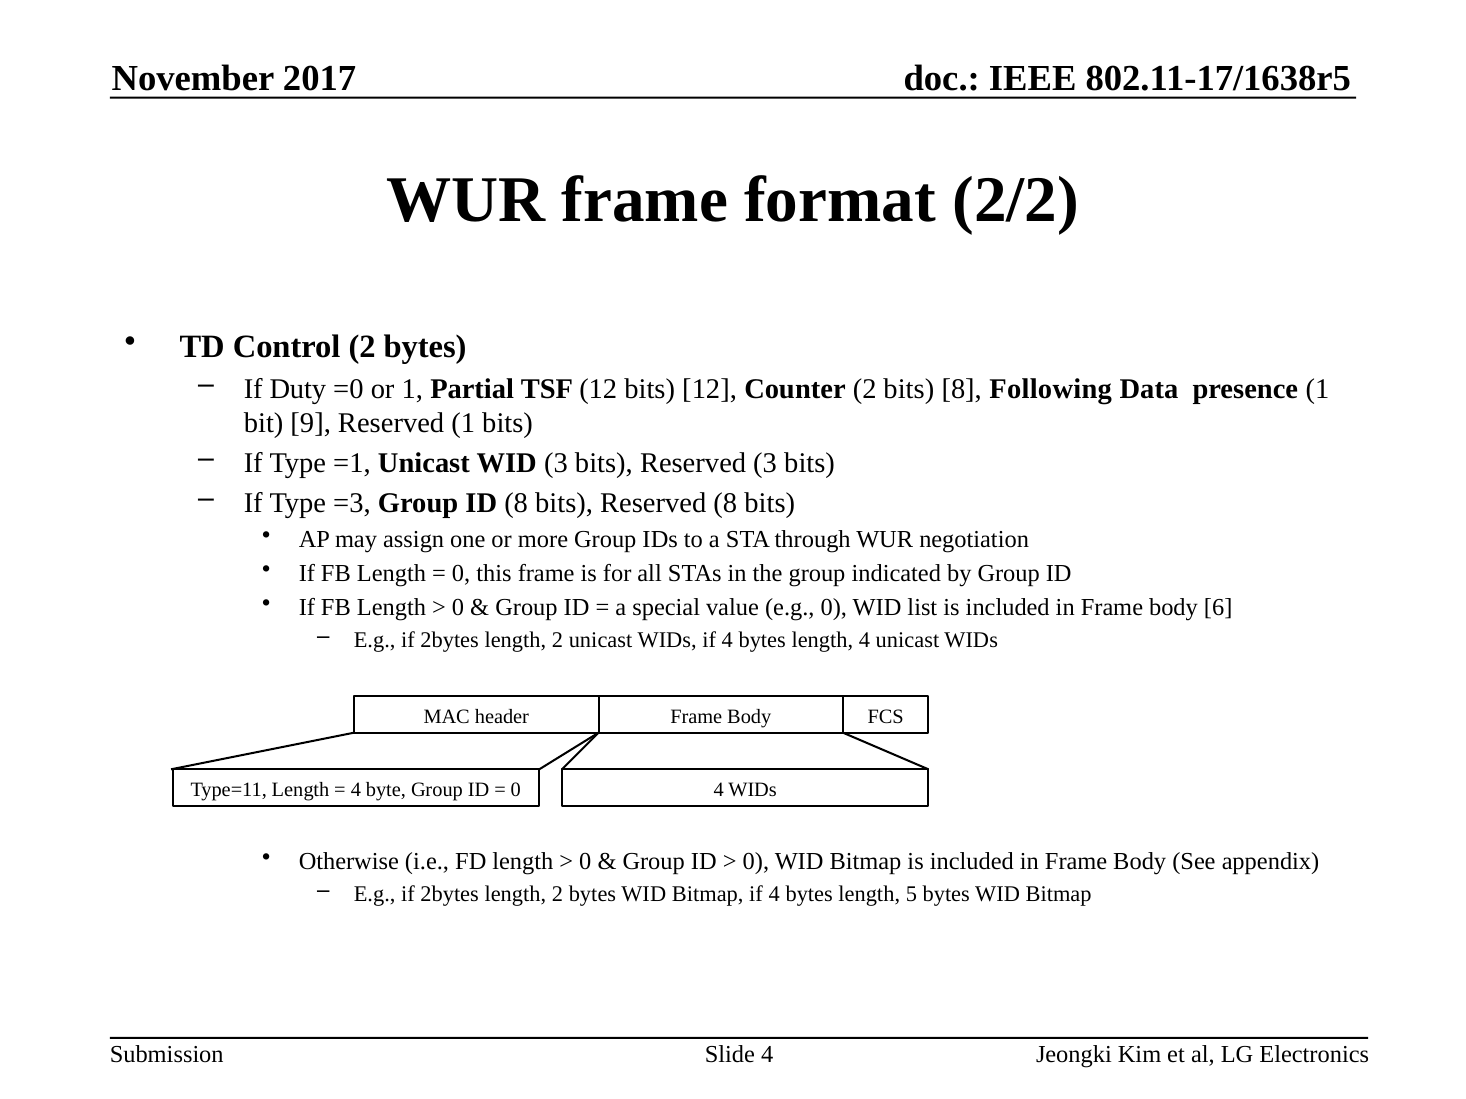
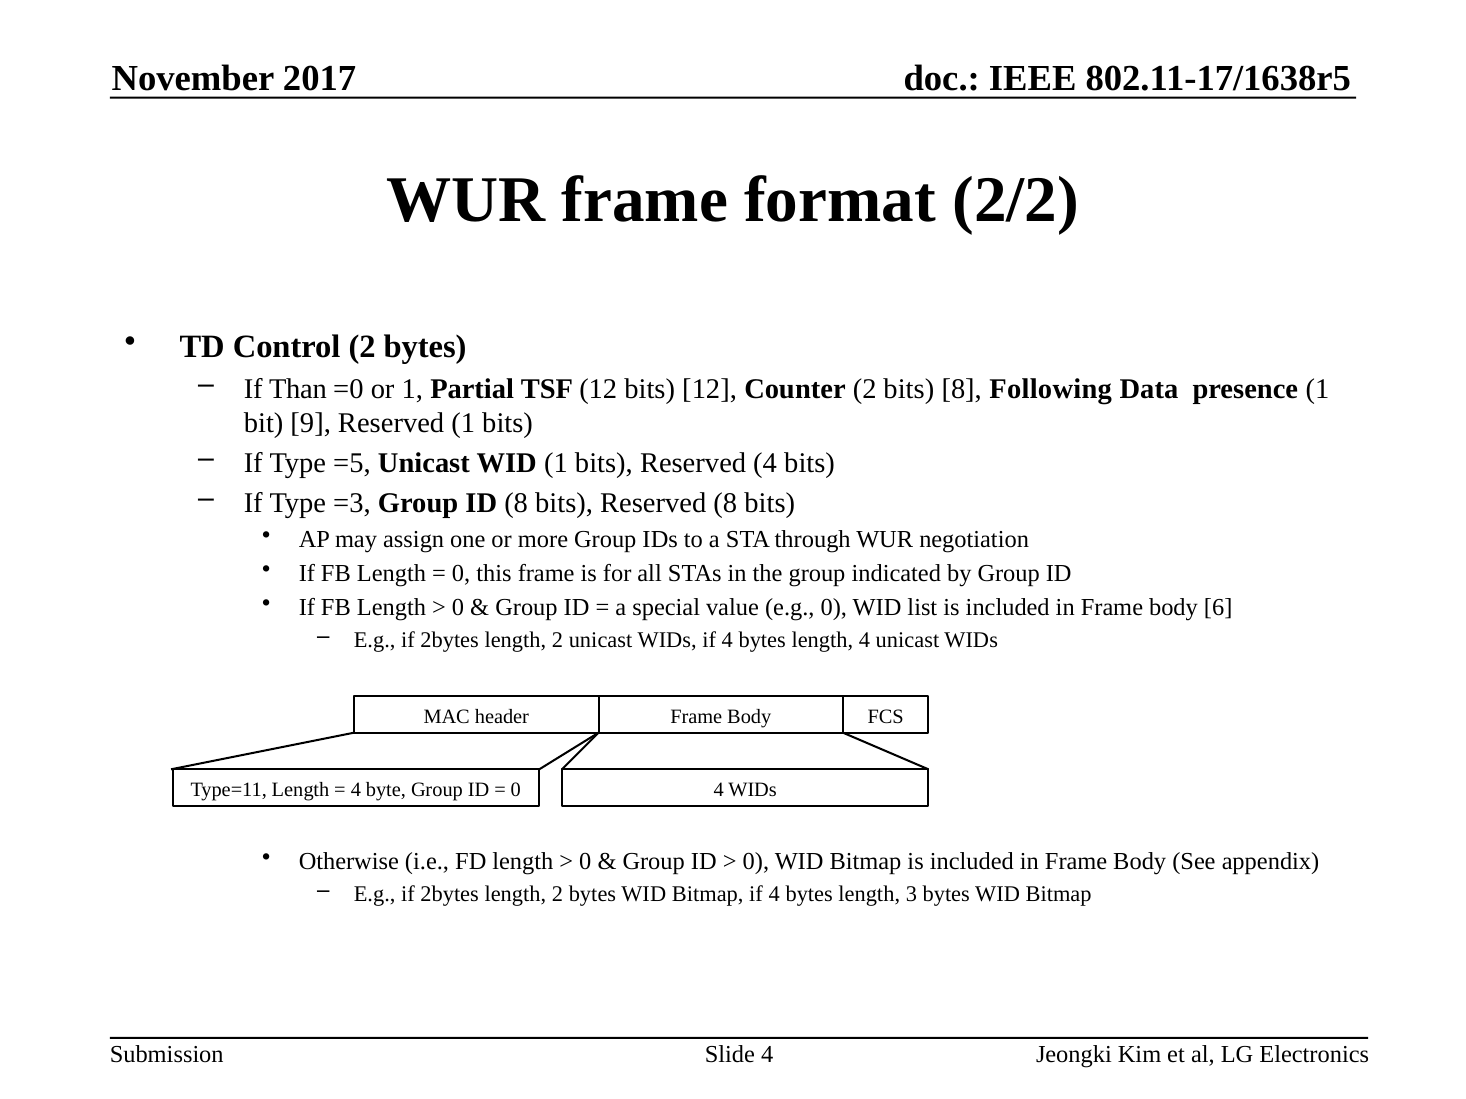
Duty: Duty -> Than (298, 389)
=1: =1 -> =5 (352, 463)
WID 3: 3 -> 1 (556, 463)
Reserved 3: 3 -> 4 (765, 463)
5: 5 -> 3 (911, 894)
